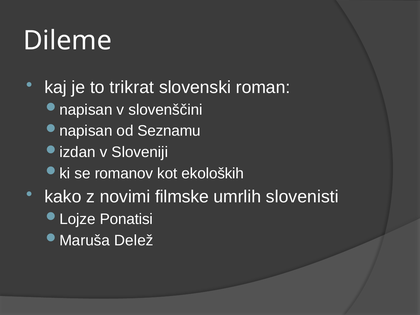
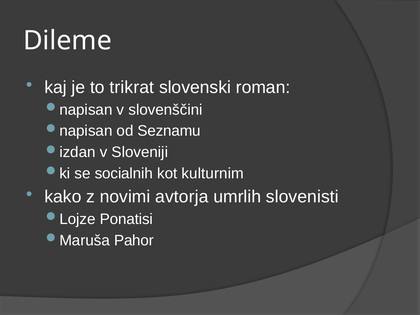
romanov: romanov -> socialnih (124, 173)
ekoloških: ekoloških -> kulturnim (213, 173)
filmske: filmske -> avtorja (182, 197)
Delež: Delež -> Pahor (134, 240)
